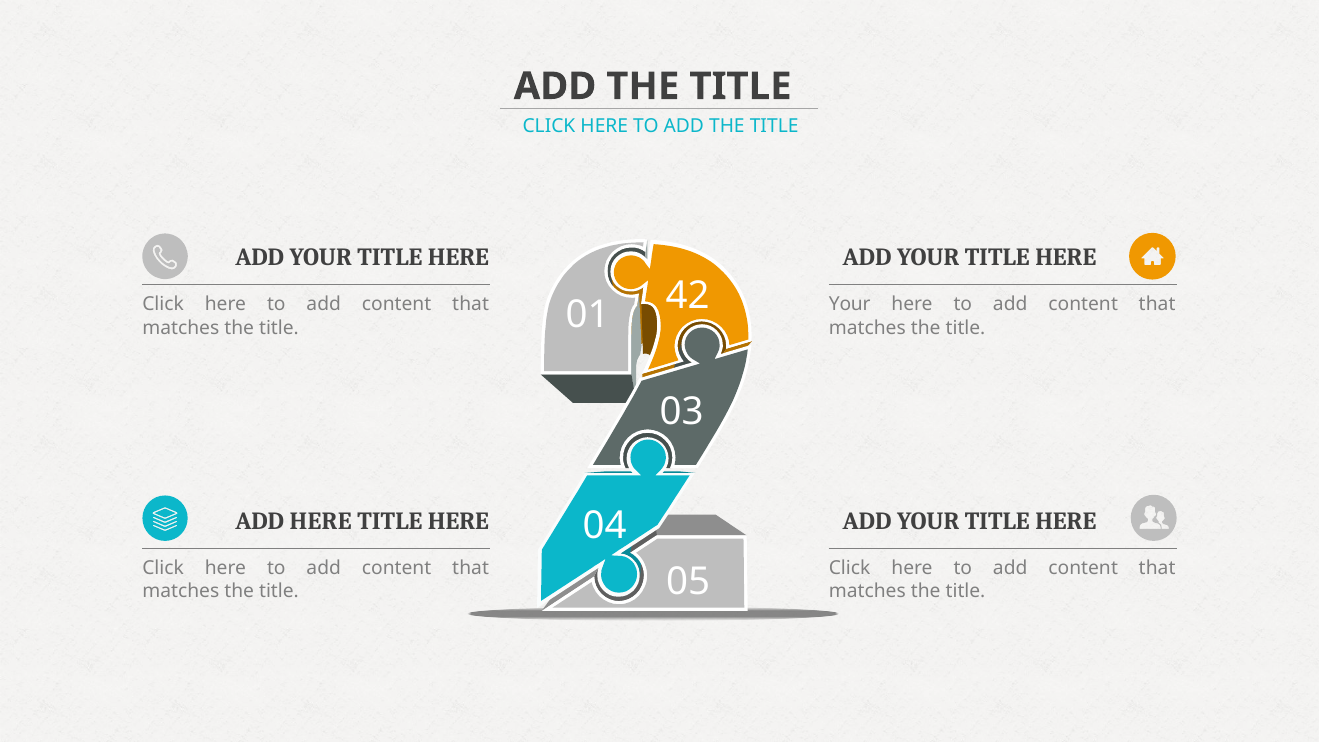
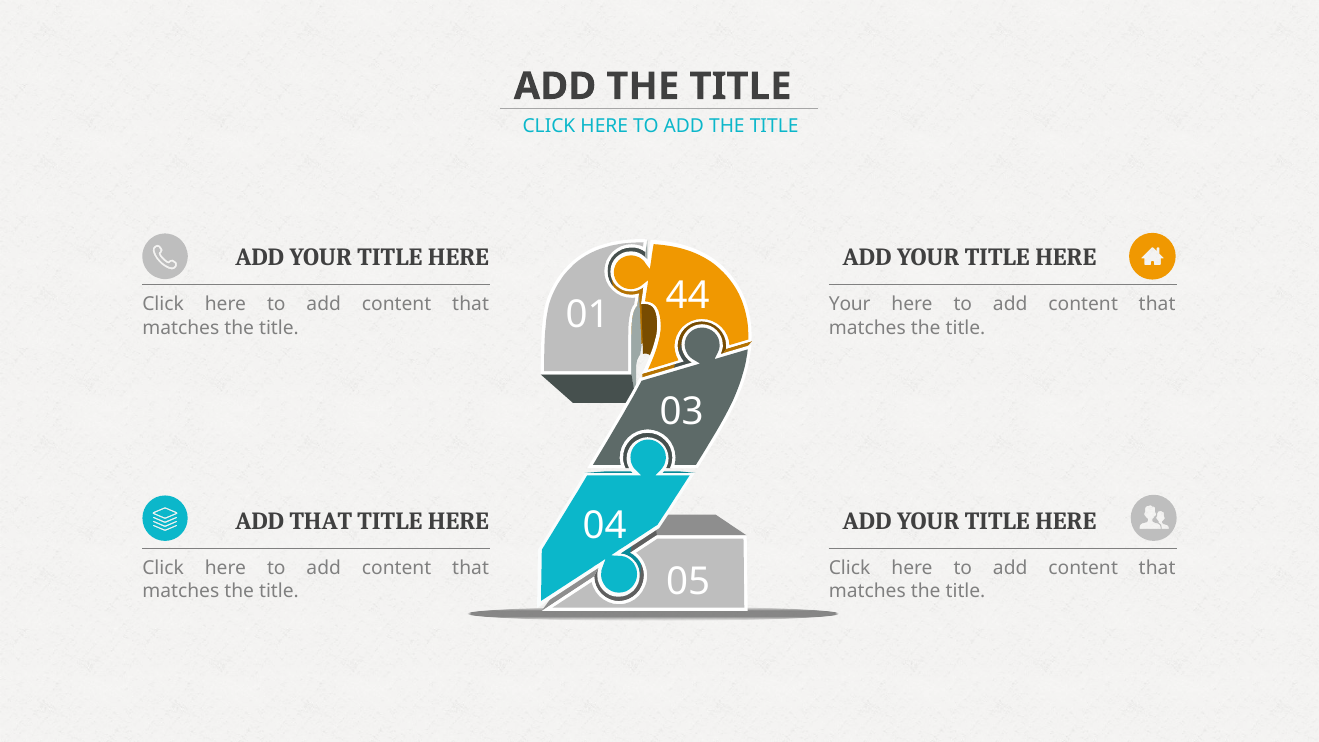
42: 42 -> 44 (688, 296)
ADD HERE: HERE -> THAT (321, 522)
